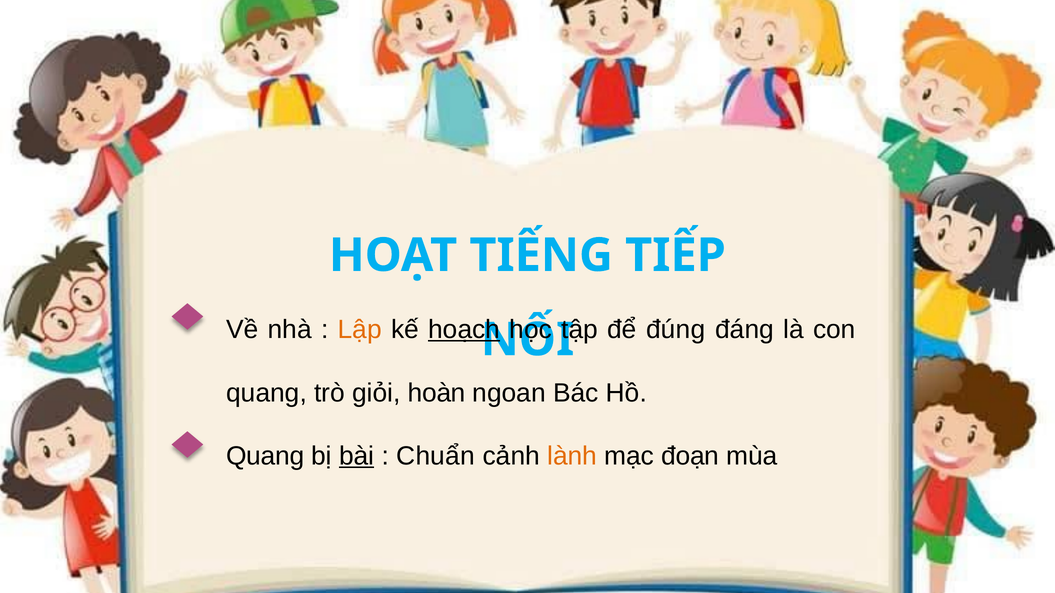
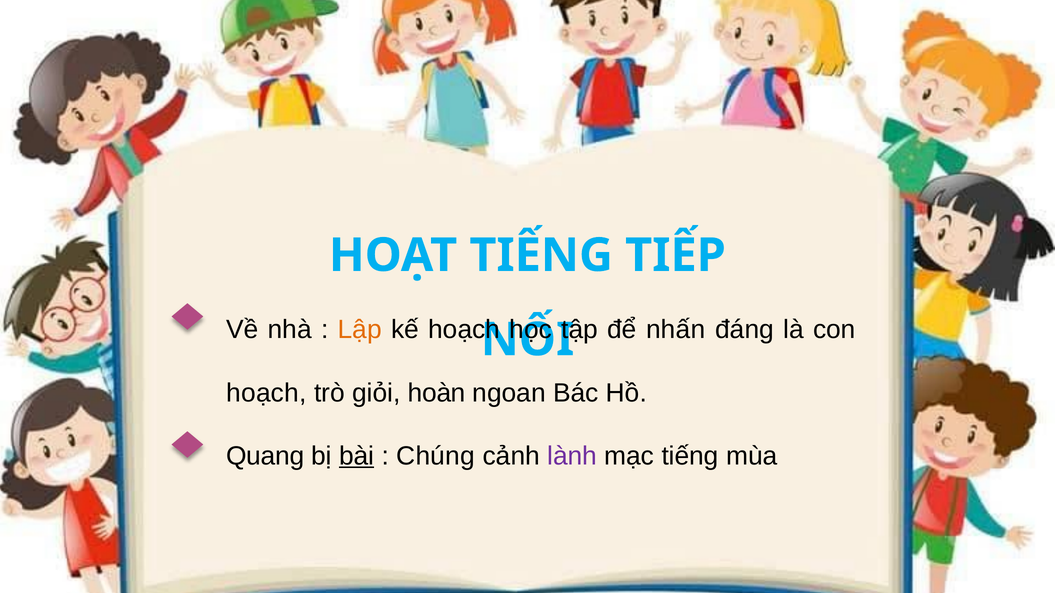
hoạch underline: present -> none (464, 330)
đúng: đúng -> nhấn (676, 330)
quang: quang -> hoạch (266, 393)
Chuẩn: Chuẩn -> Chúng (436, 456)
lành colour: orange -> purple (572, 456)
mạc đoạn: đoạn -> tiếng (690, 456)
